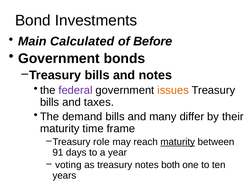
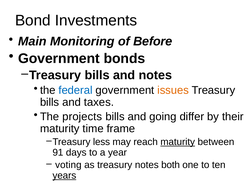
Calculated: Calculated -> Monitoring (82, 41)
federal colour: purple -> blue (76, 90)
demand: demand -> projects (82, 116)
many: many -> going (163, 116)
role: role -> less (101, 141)
years underline: none -> present (64, 175)
